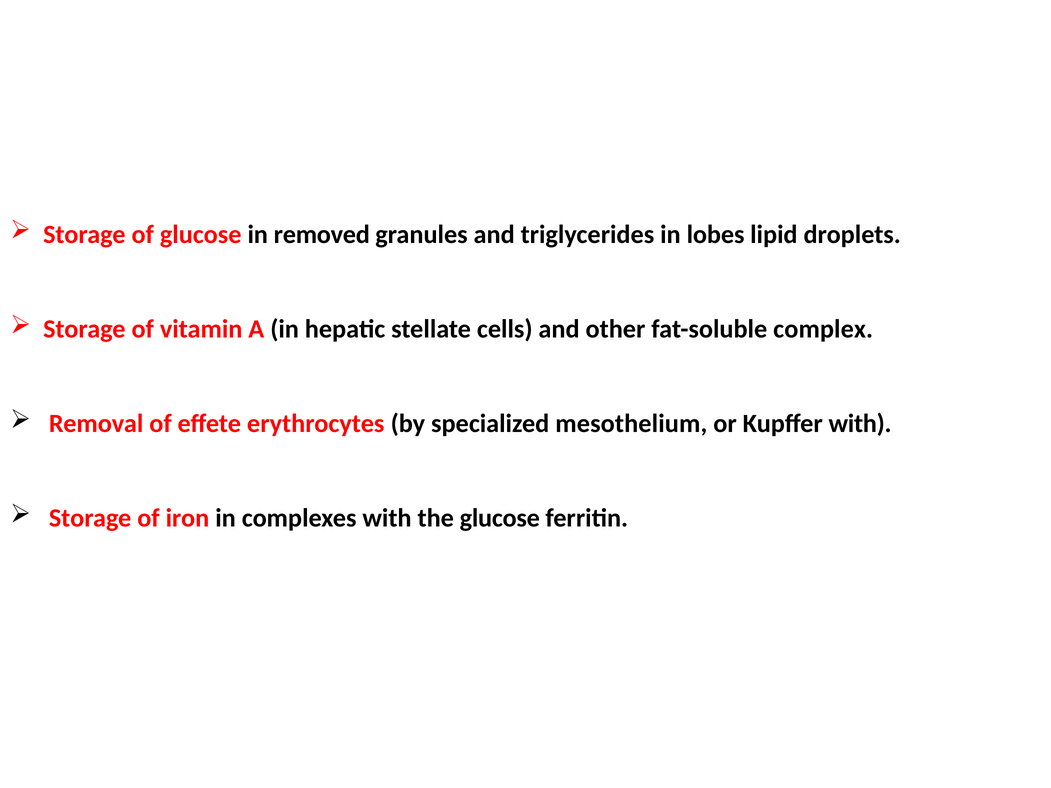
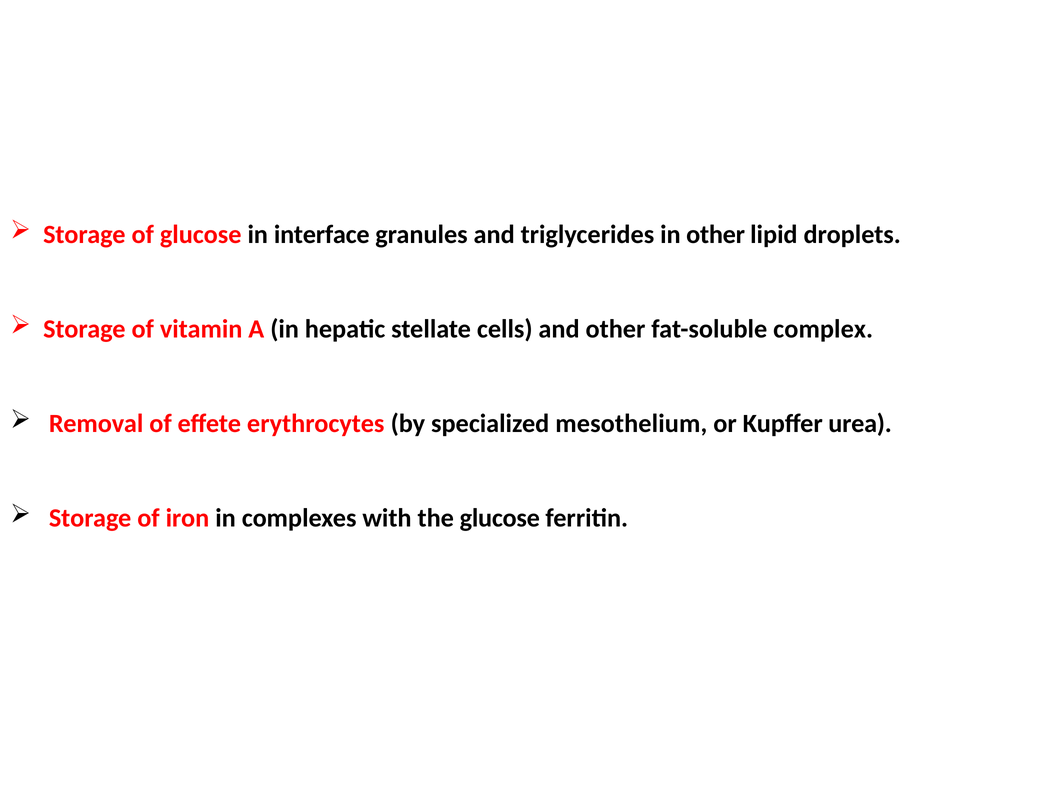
removed: removed -> interface (322, 235)
in lobes: lobes -> other (716, 235)
Kupﬀer with: with -> urea (860, 424)
